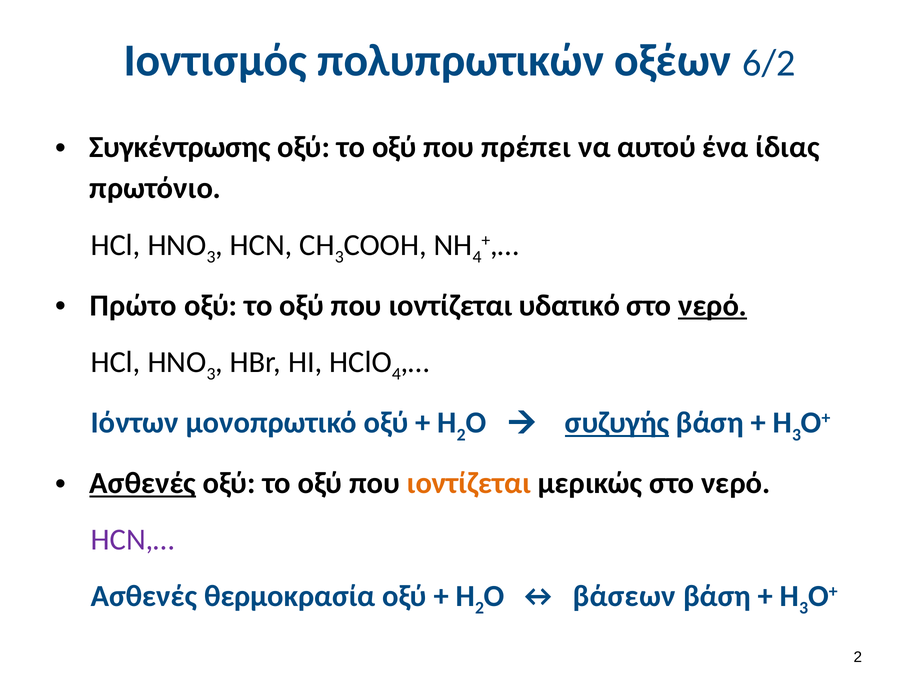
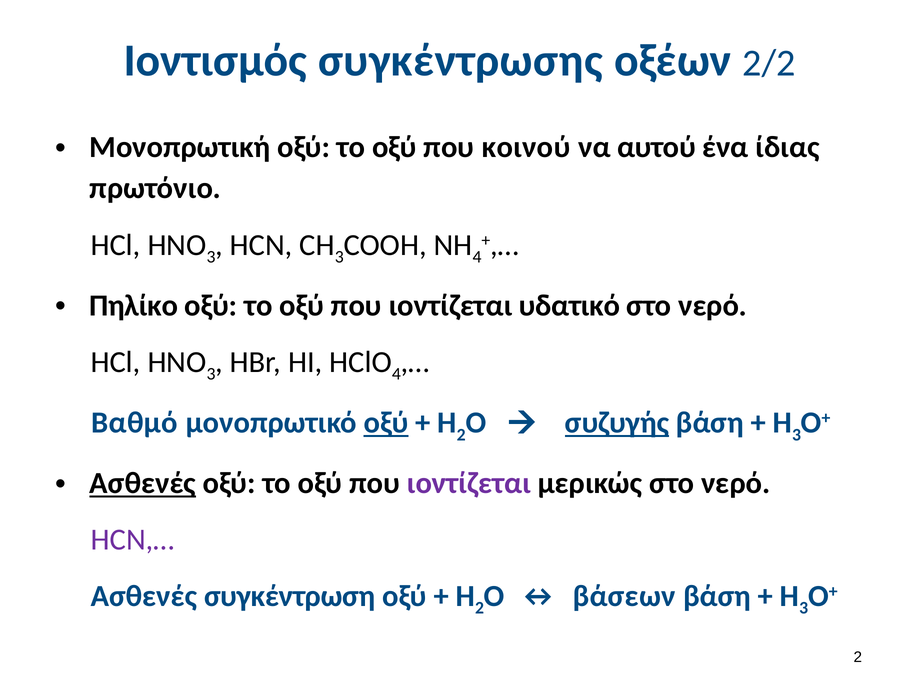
πολυπρωτικών: πολυπρωτικών -> συγκέντρωσης (460, 60)
6/2: 6/2 -> 2/2 (769, 63)
Συγκέντρωσης: Συγκέντρωσης -> Μονοπρωτική (180, 147)
πρέπει: πρέπει -> κοινού (526, 147)
Πρώτο: Πρώτο -> Πηλίκο (134, 305)
νερό underline: present -> none (713, 305)
Ιόντων: Ιόντων -> Βαθμό (135, 423)
οξύ underline: none -> present (386, 423)
ιοντίζεται colour: orange -> purple (469, 483)
θερμοκρασία: θερμοκρασία -> συγκέντρωση (290, 596)
